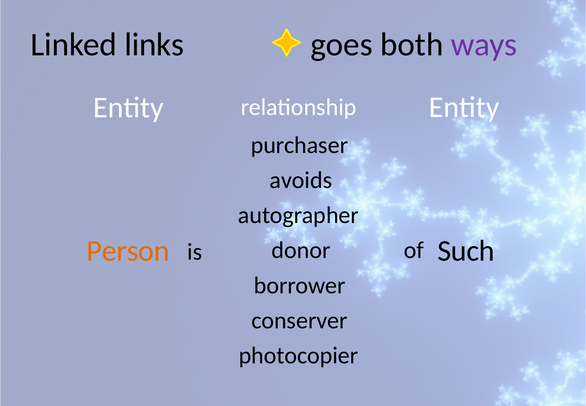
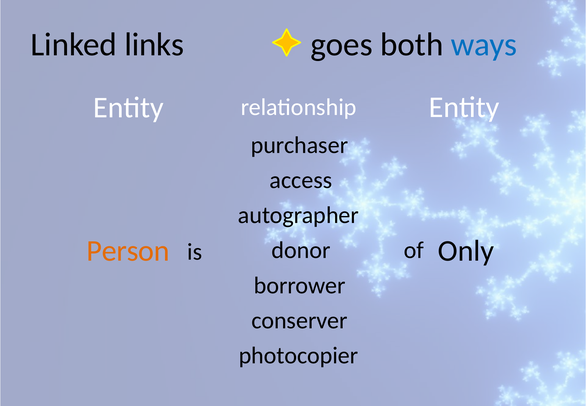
ways colour: purple -> blue (484, 44)
avoids: avoids -> access (301, 180)
Such: Such -> Only (466, 251)
